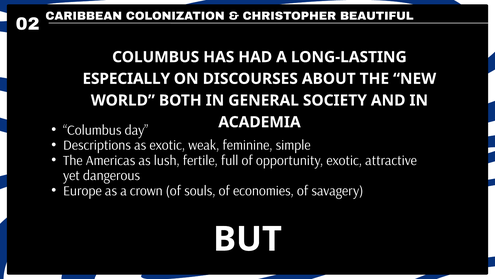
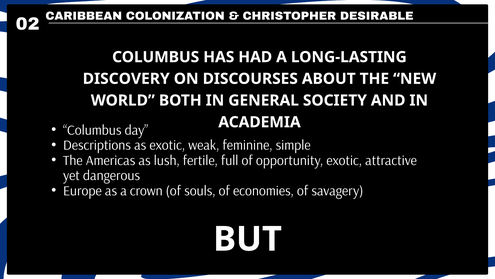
BEAUTIFUL: BEAUTIFUL -> DESIRABLE (377, 16)
ESPECIALLY: ESPECIALLY -> DISCOVERY (126, 79)
